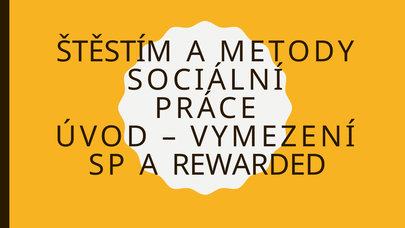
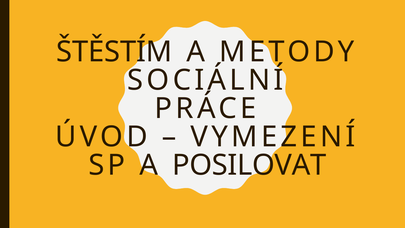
REWARDED: REWARDED -> POSILOVAT (249, 165)
